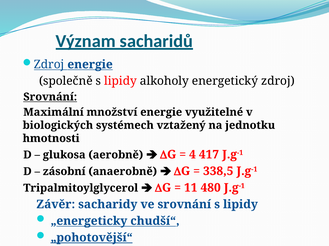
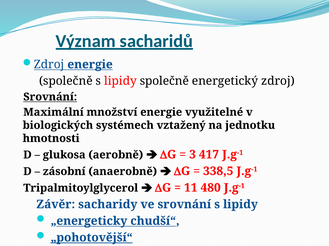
lipidy alkoholy: alkoholy -> společně (164, 81)
4: 4 -> 3 (192, 155)
